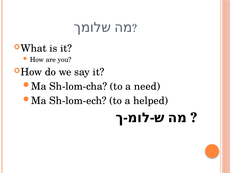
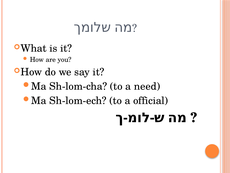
helped: helped -> official (151, 100)
